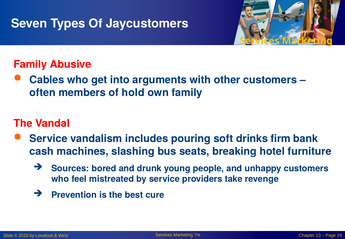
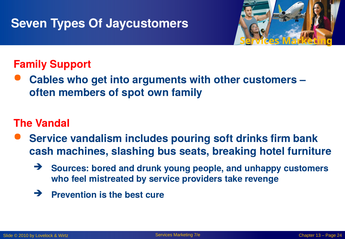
Abusive: Abusive -> Support (71, 64)
hold: hold -> spot (133, 92)
